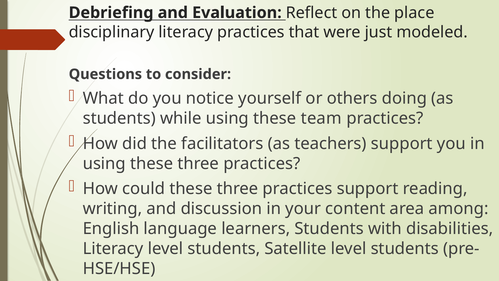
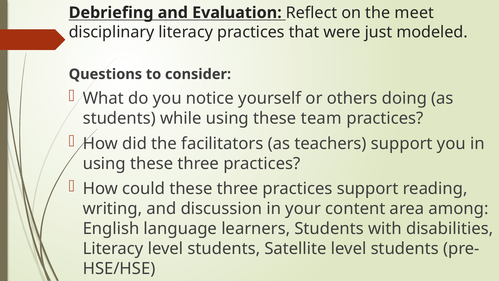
place: place -> meet (414, 13)
